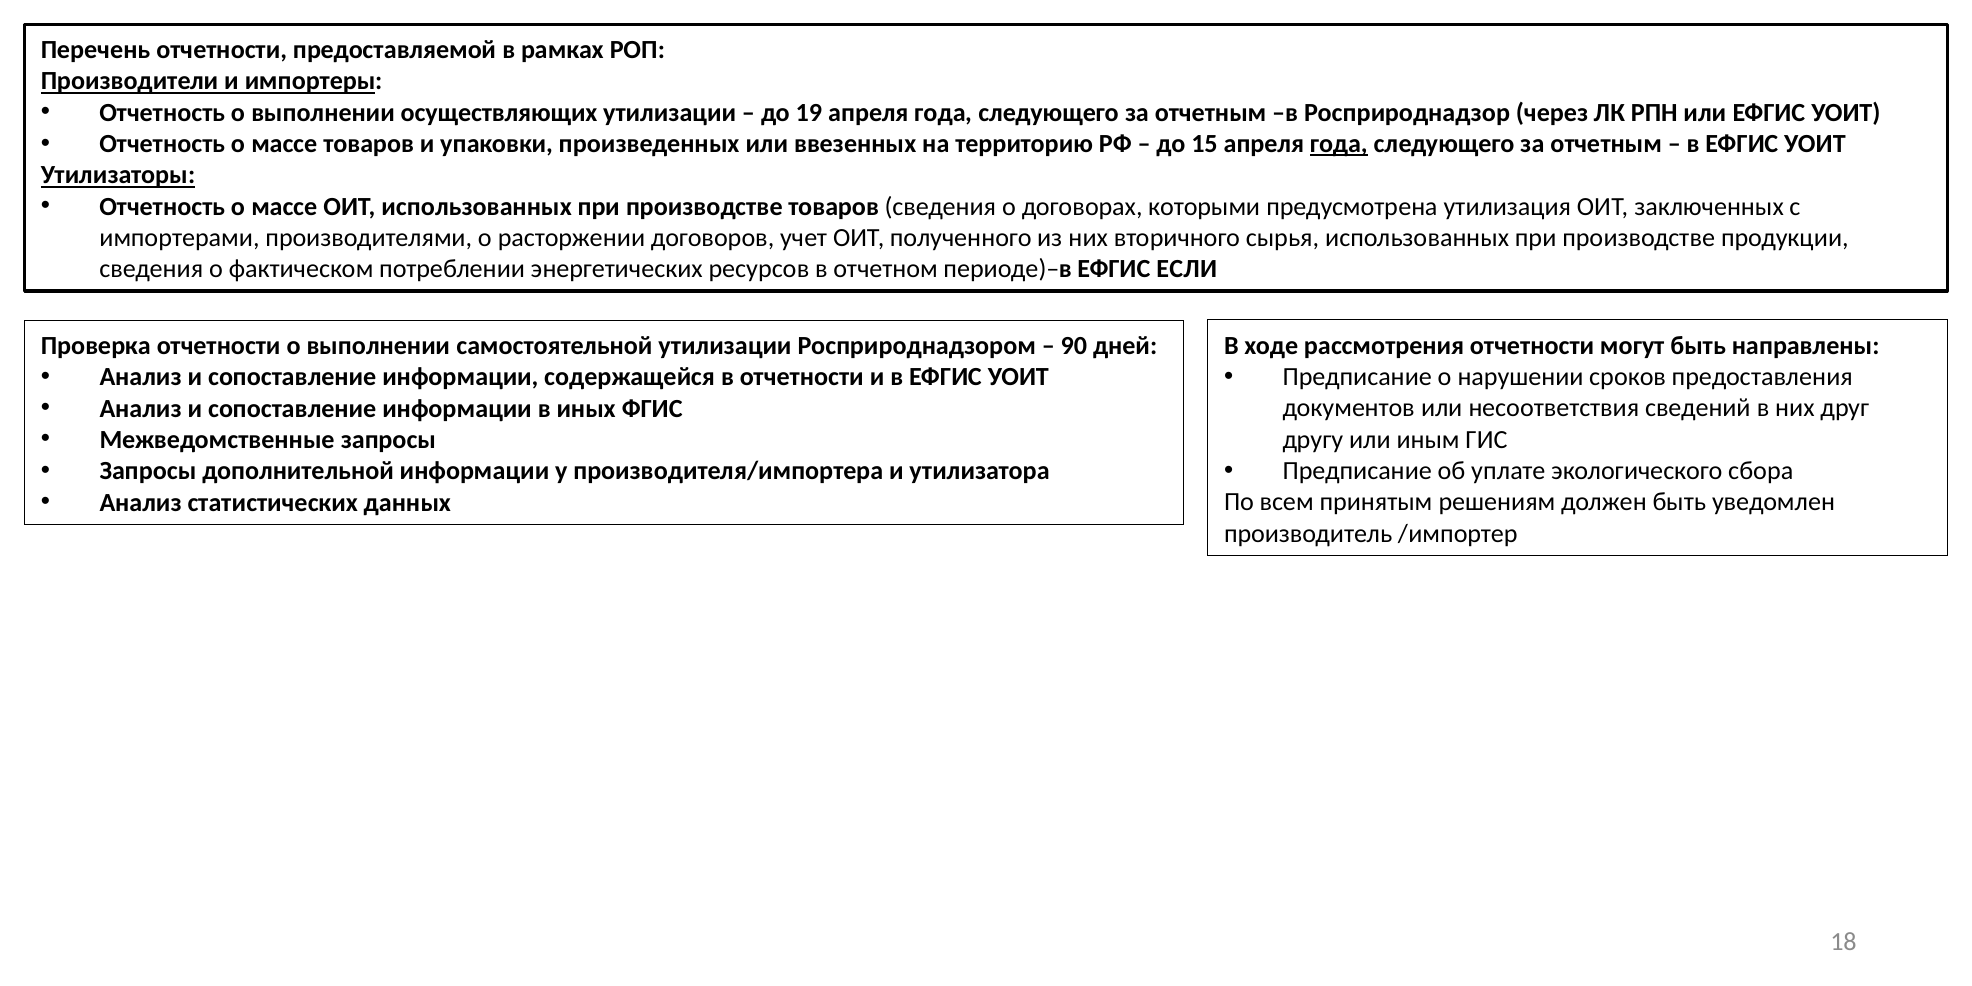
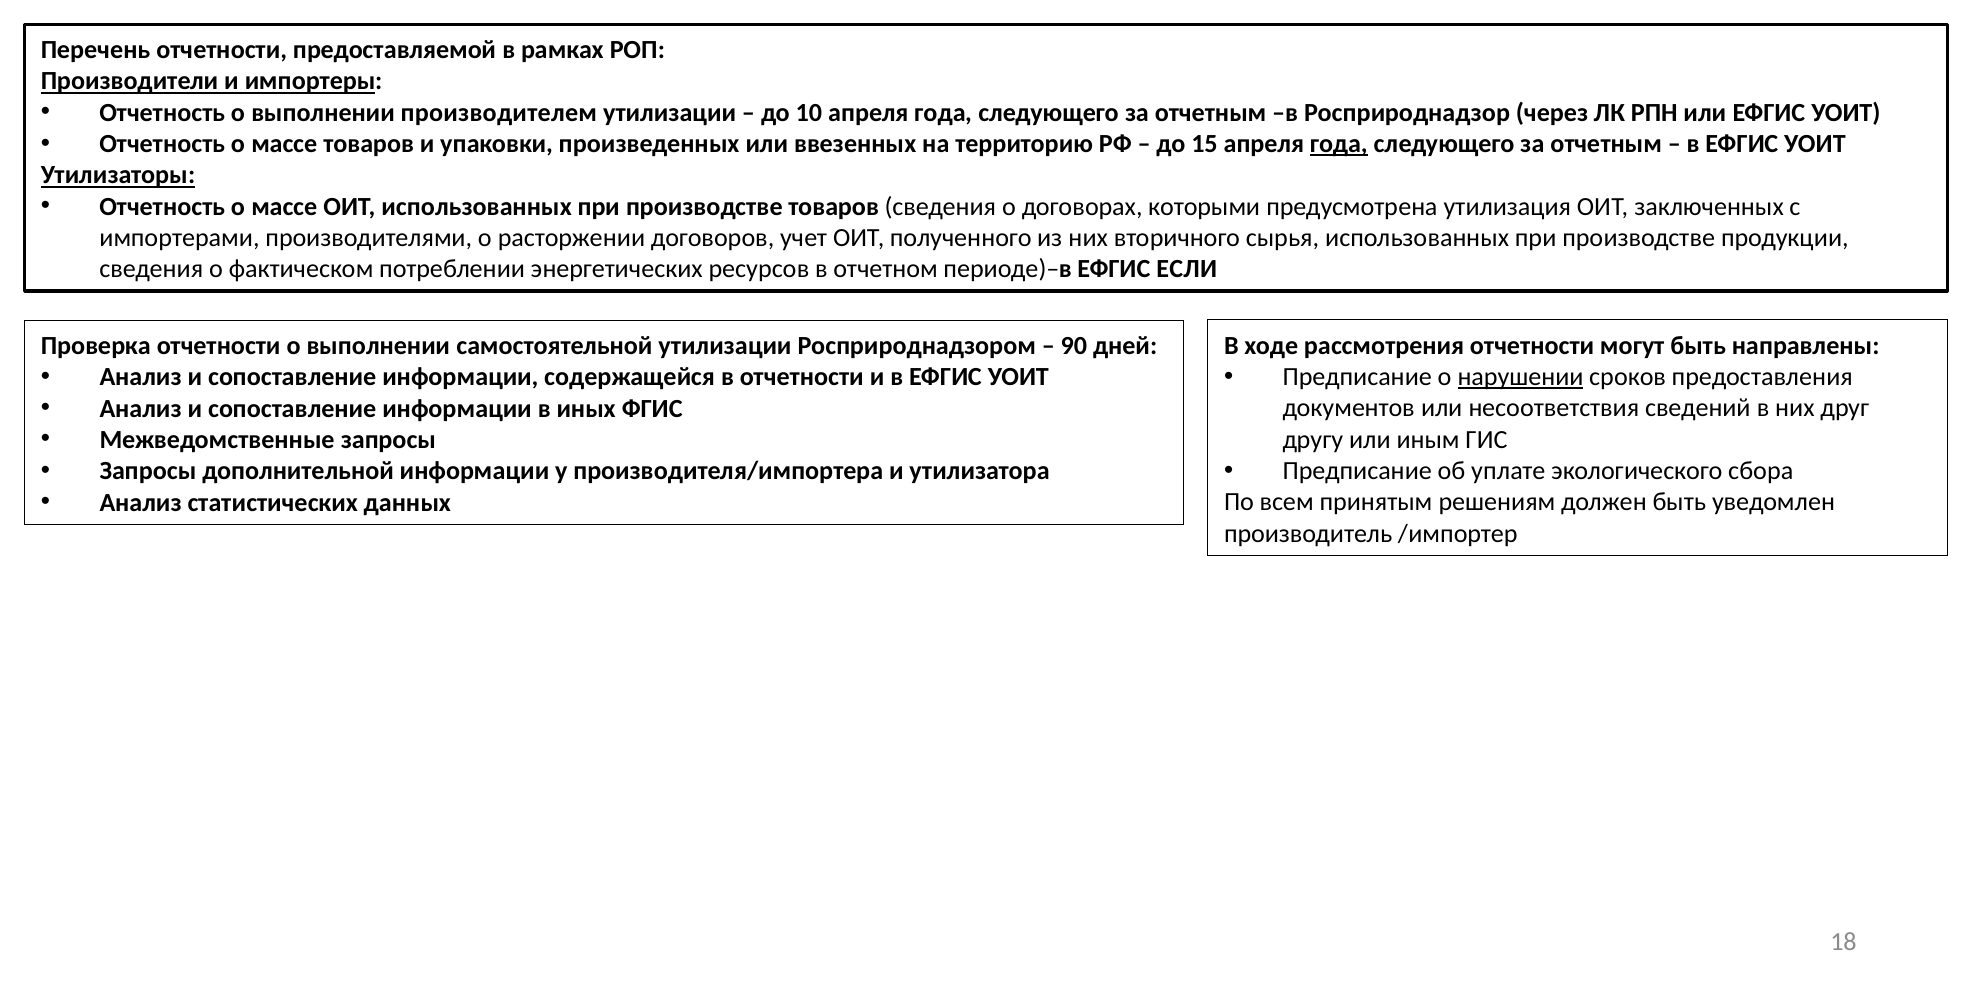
осуществляющих: осуществляющих -> производителем (499, 113)
19: 19 -> 10 (809, 113)
нарушении underline: none -> present (1520, 377)
